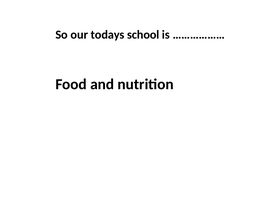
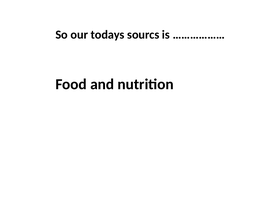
school: school -> sourcs (143, 35)
